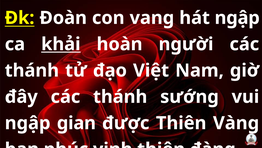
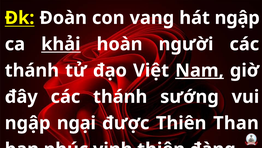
Nam underline: none -> present (199, 70)
gian: gian -> ngại (76, 123)
Vàng: Vàng -> Than (236, 123)
